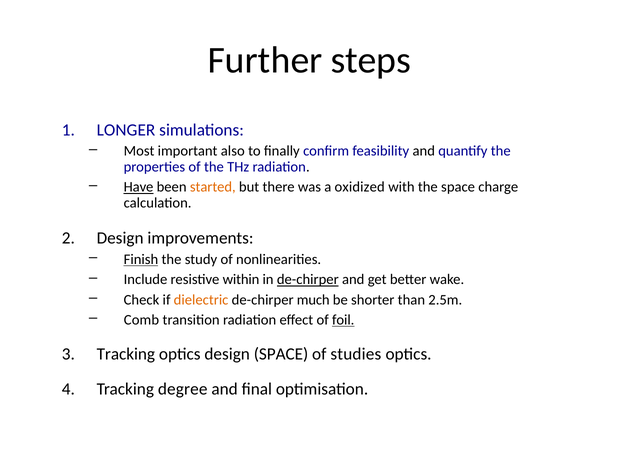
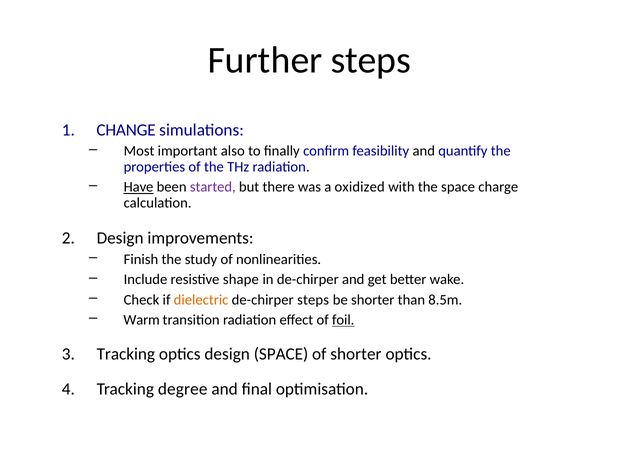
LONGER: LONGER -> CHANGE (126, 130)
started colour: orange -> purple (213, 187)
Finish underline: present -> none (141, 259)
within: within -> shape (241, 279)
de-chirper underline: present -> none (308, 279)
de-chirper much: much -> steps (313, 299)
2.5m: 2.5m -> 8.5m (445, 299)
Comb: Comb -> Warm (142, 319)
of studies: studies -> shorter (356, 353)
